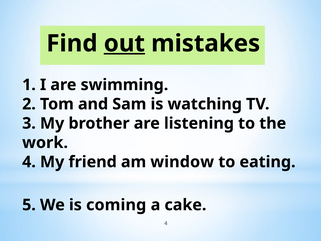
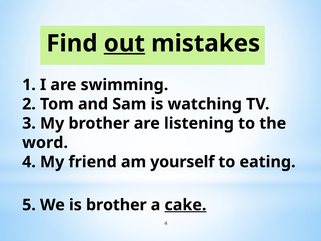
work: work -> word (45, 142)
window: window -> yourself (182, 162)
is coming: coming -> brother (116, 205)
cake underline: none -> present (185, 205)
